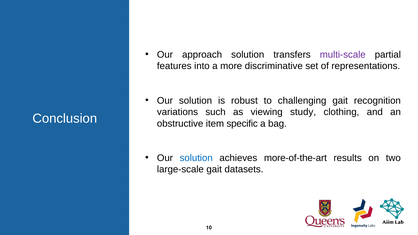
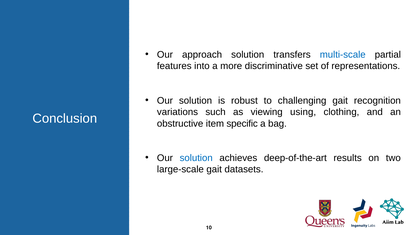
multi-scale colour: purple -> blue (343, 55)
study: study -> using (303, 112)
more-of-the-art: more-of-the-art -> deep-of-the-art (295, 158)
